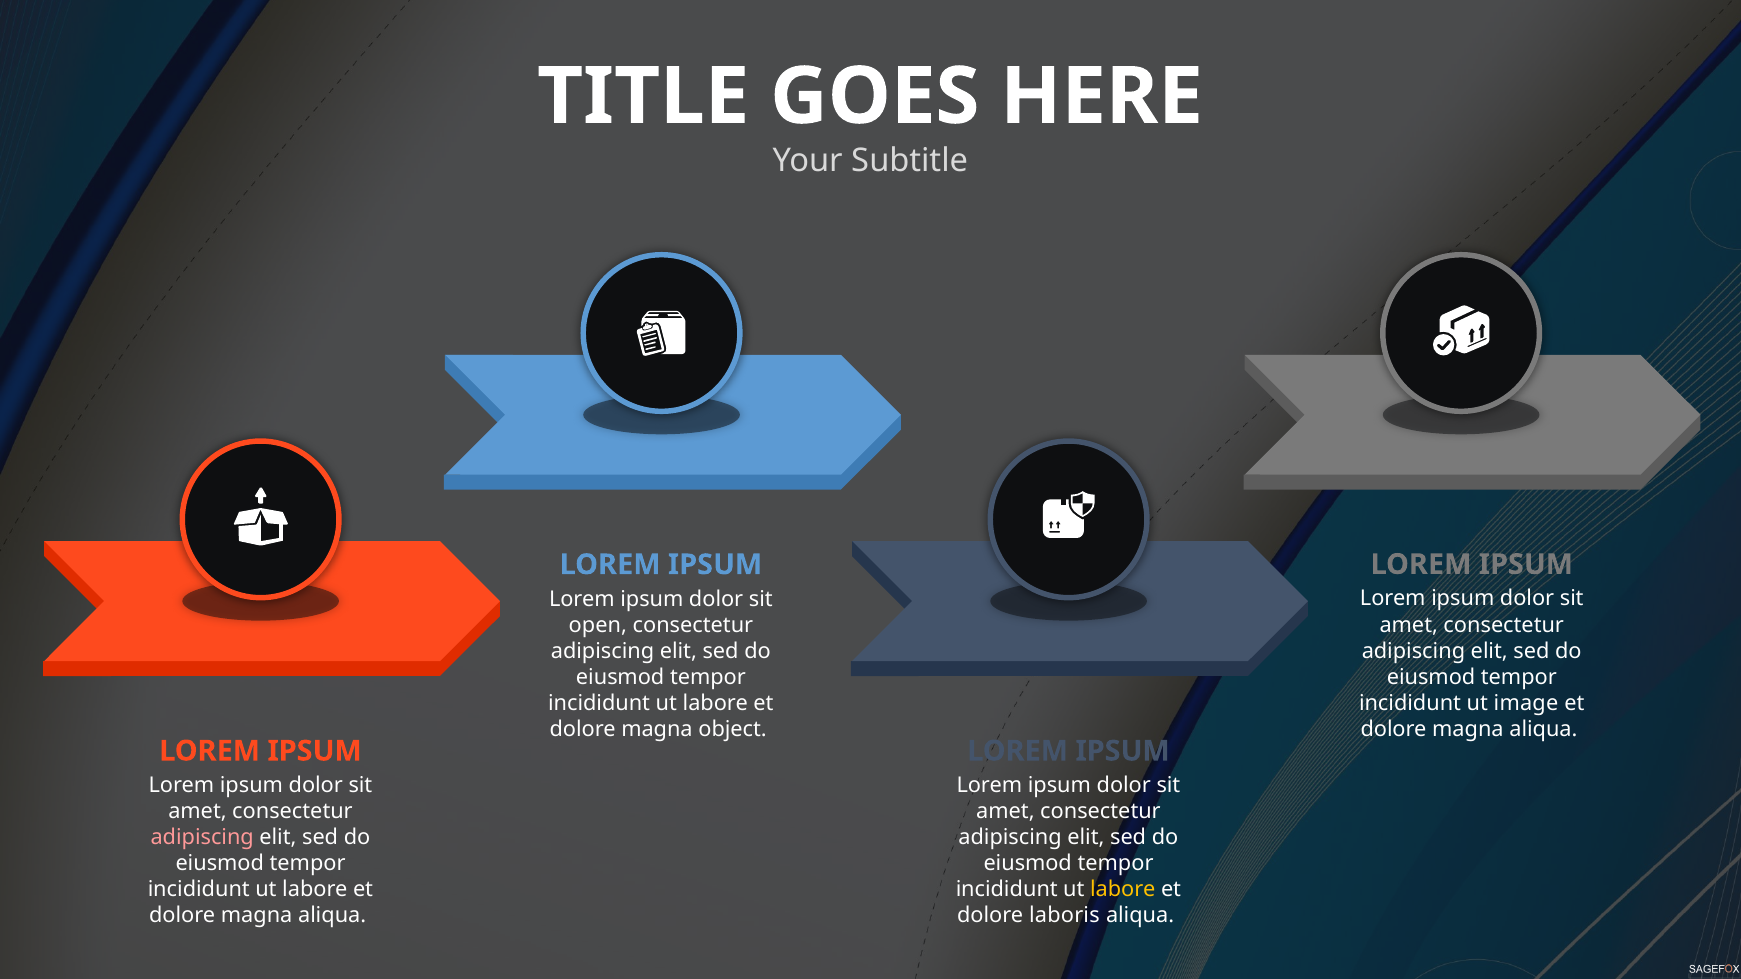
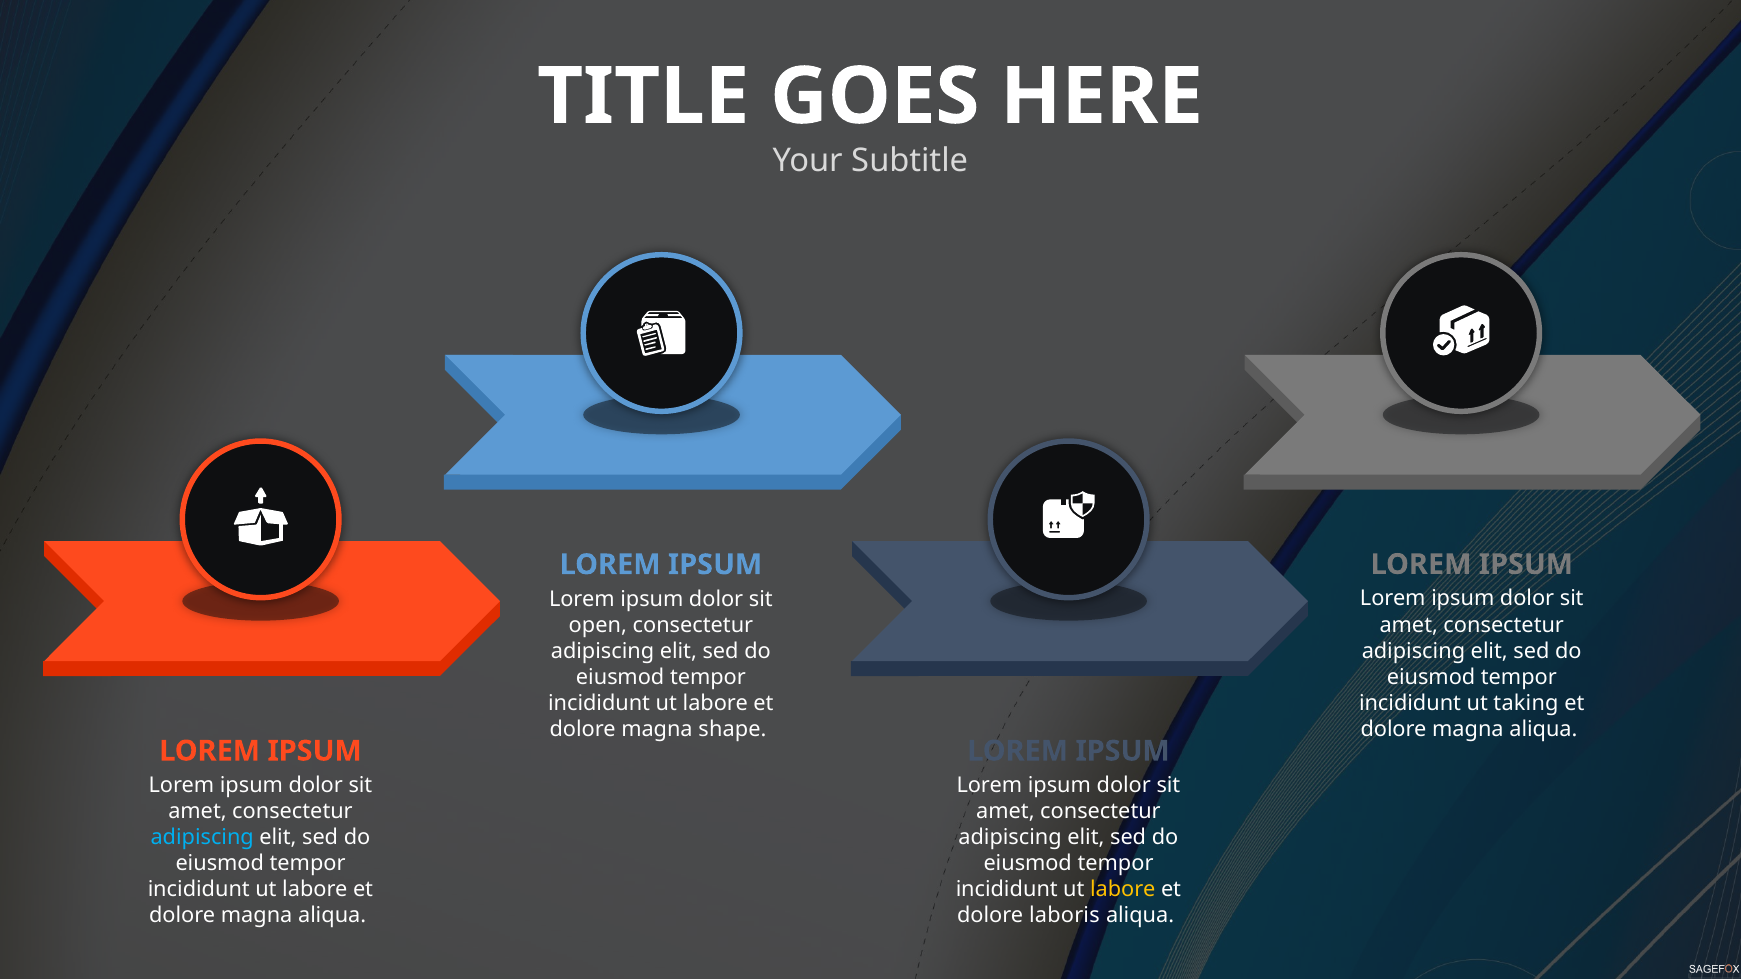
image: image -> taking (1526, 703)
object: object -> shape (733, 730)
adipiscing colour: pink -> light blue (202, 838)
